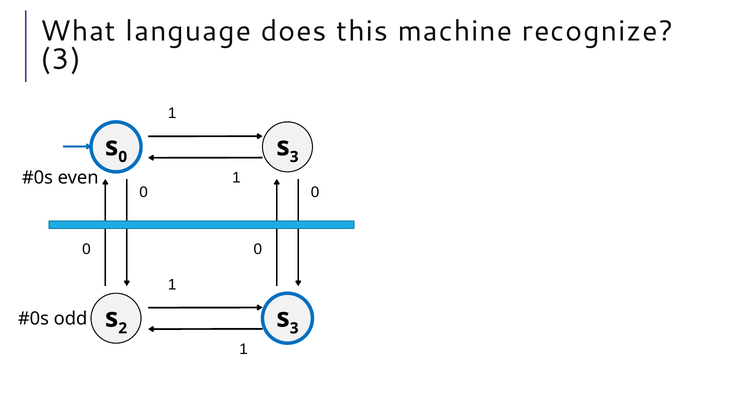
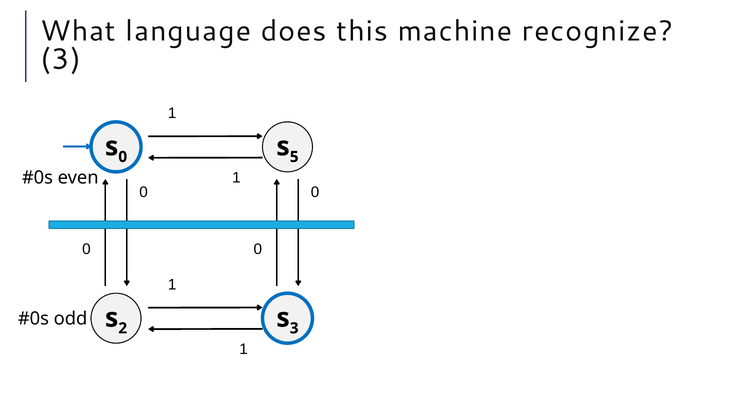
3: 3 -> 5 (294, 157)
